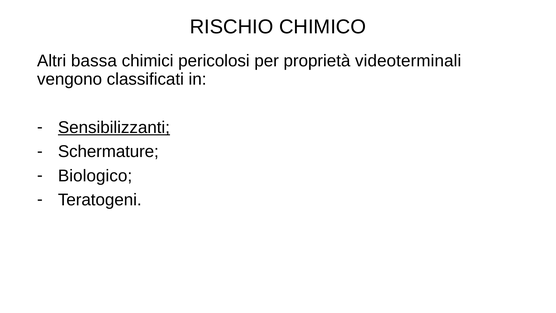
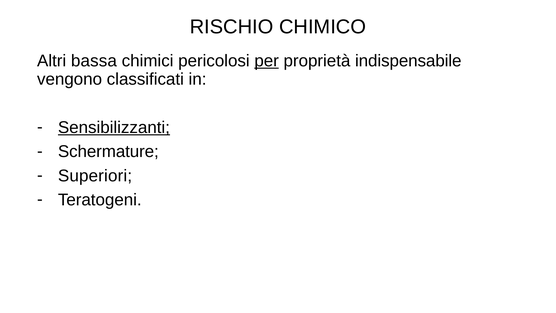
per underline: none -> present (267, 61)
videoterminali: videoterminali -> indispensabile (408, 61)
Biologico: Biologico -> Superiori (95, 176)
